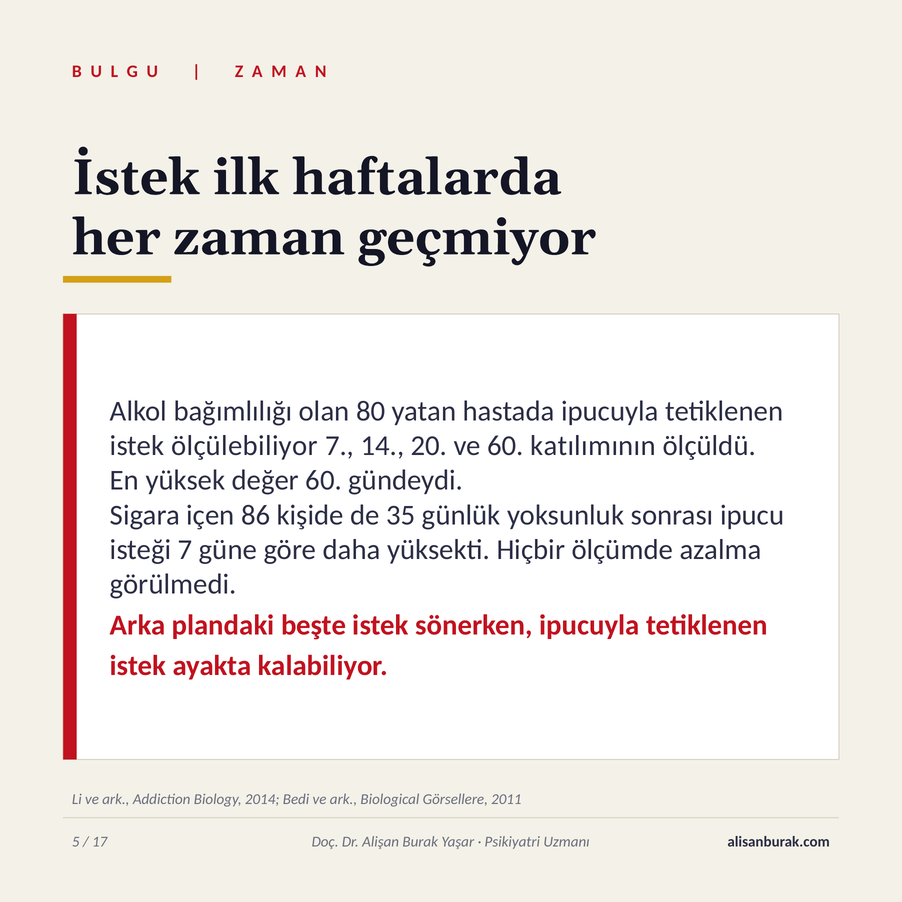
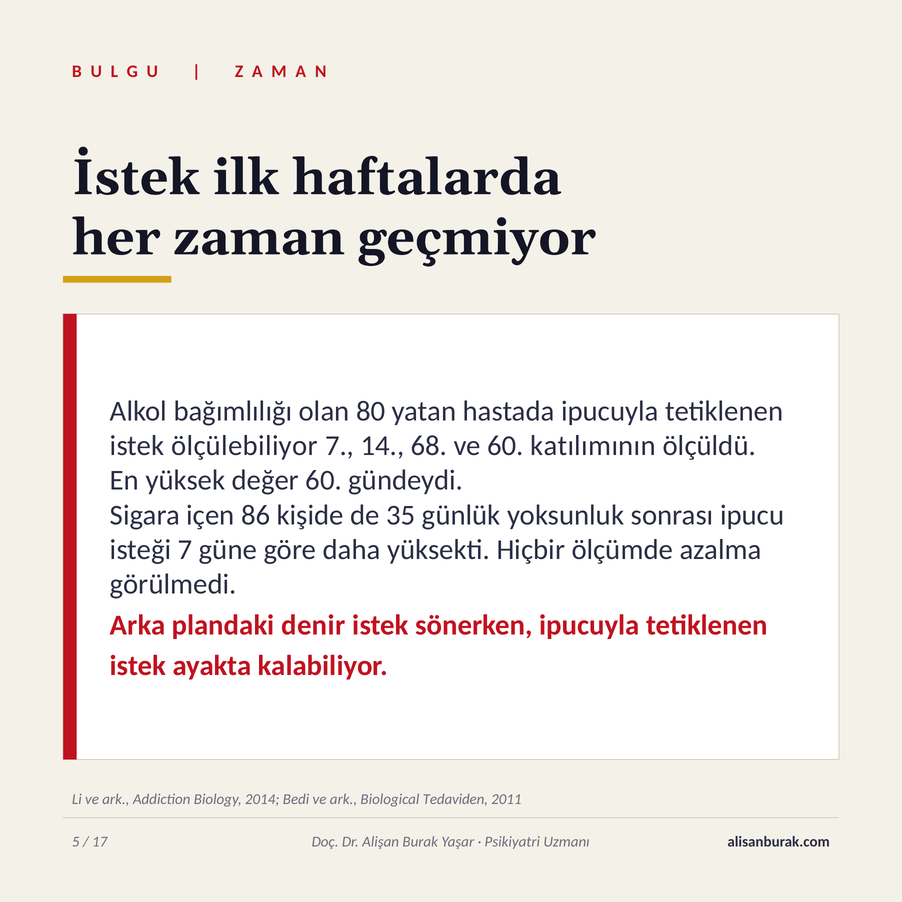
20: 20 -> 68 (429, 446)
beşte: beşte -> denir (313, 625)
Görsellere: Görsellere -> Tedaviden (455, 799)
